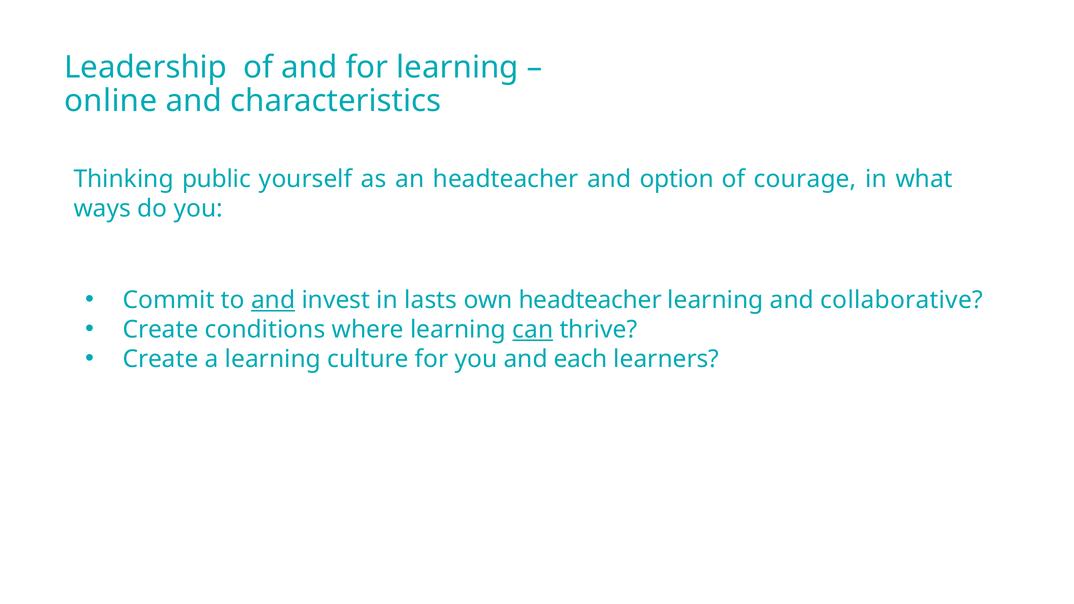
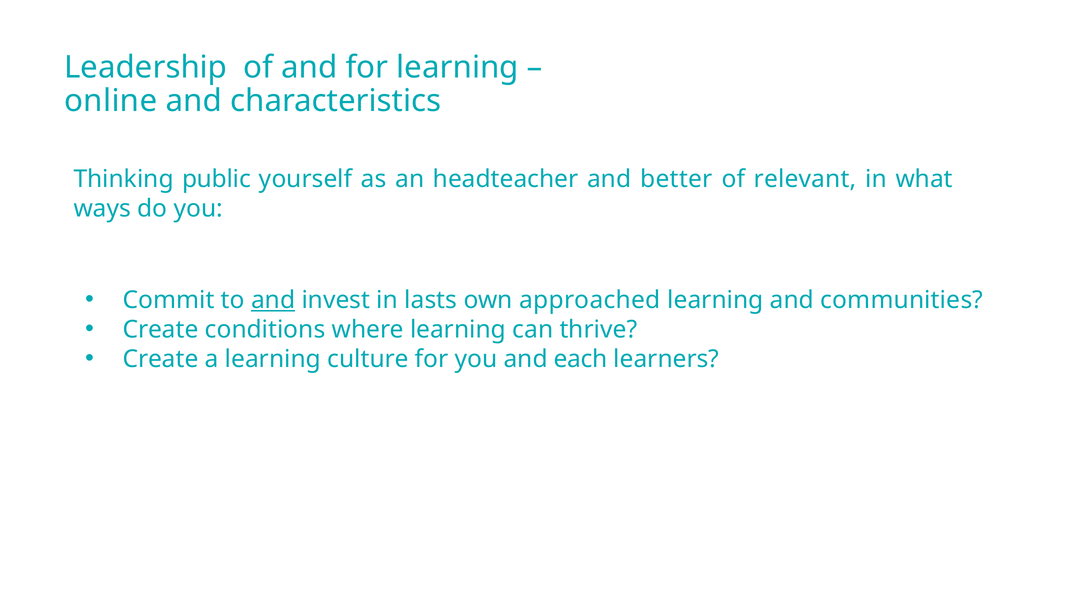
option: option -> better (676, 179)
courage: courage -> relevant (805, 179)
own headteacher: headteacher -> approached (590, 300)
collaborative: collaborative -> communities (902, 300)
can underline: present -> none (533, 330)
